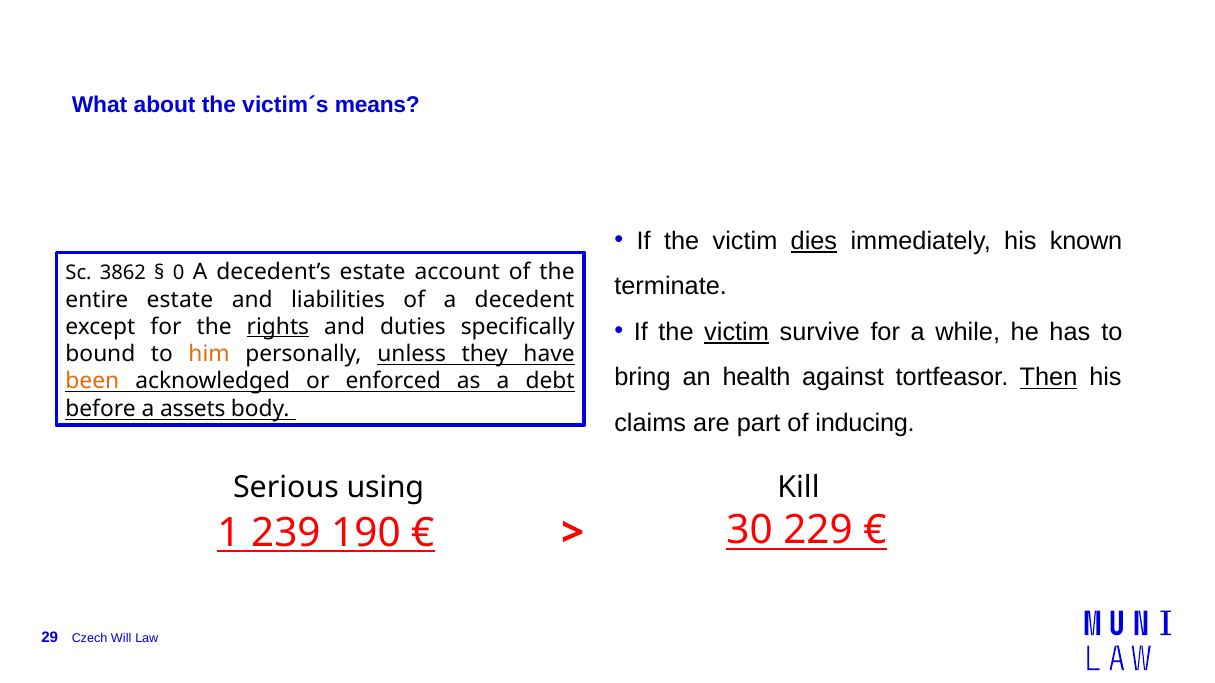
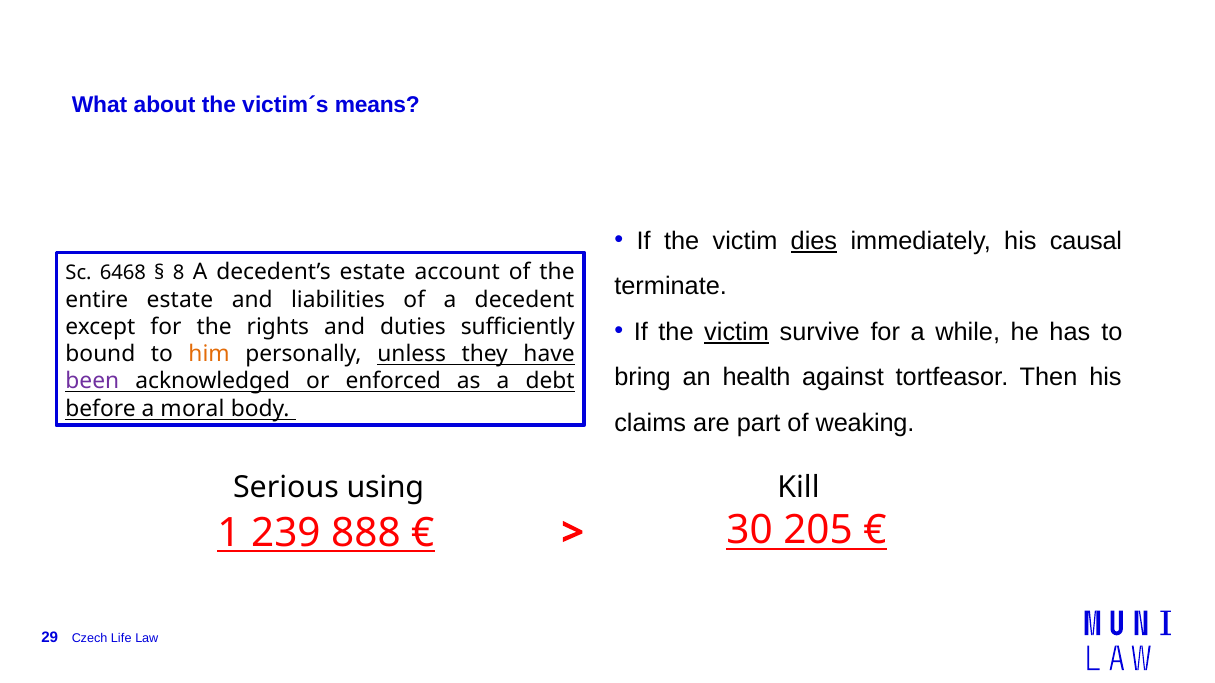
known: known -> causal (1086, 241)
3862: 3862 -> 6468 (123, 273)
0: 0 -> 8 (179, 273)
rights underline: present -> none (278, 327)
specifically: specifically -> sufficiently (518, 327)
Then underline: present -> none (1049, 378)
been colour: orange -> purple (92, 382)
assets: assets -> moral (193, 409)
inducing: inducing -> weaking (865, 423)
229: 229 -> 205 (818, 531)
190: 190 -> 888 (366, 533)
Will: Will -> Life (121, 639)
